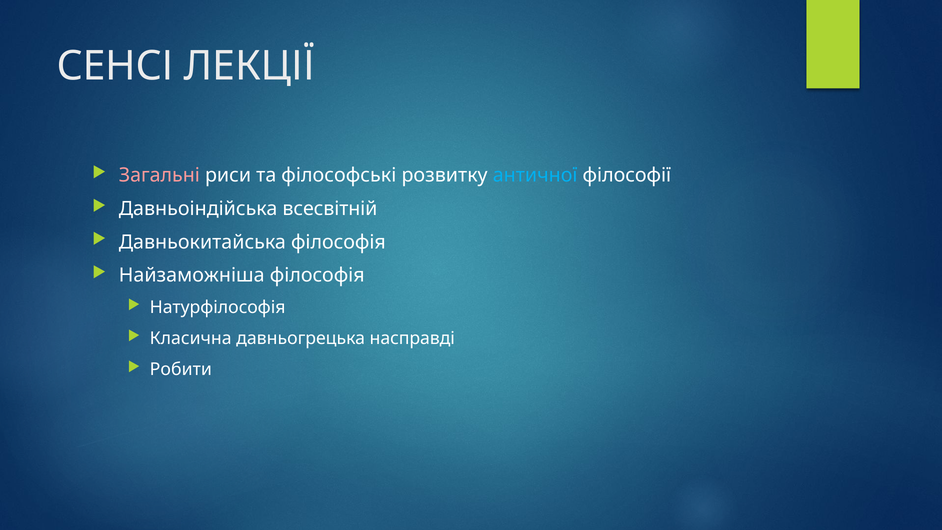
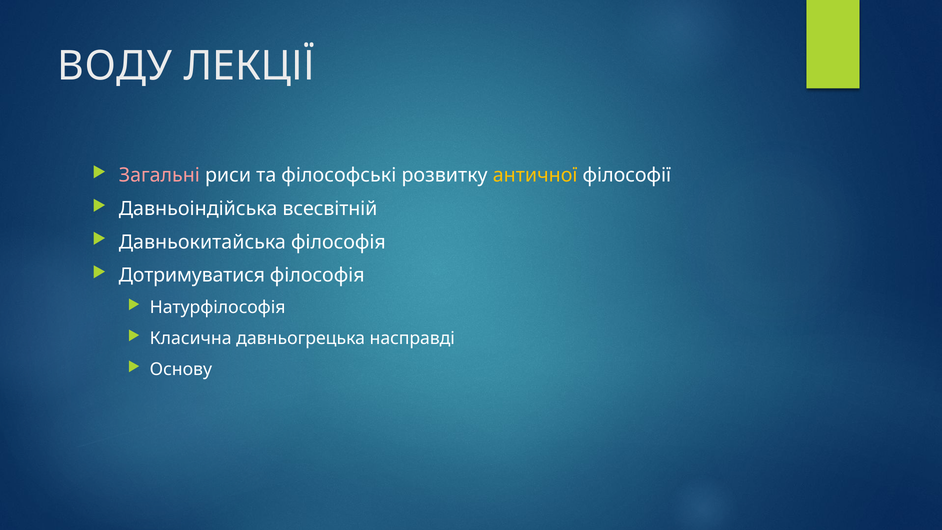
СЕНСІ: СЕНСІ -> ВОДУ (115, 66)
античної colour: light blue -> yellow (535, 175)
Найзаможніша: Найзаможніша -> Дотримуватися (192, 275)
Робити: Робити -> Основу (181, 370)
